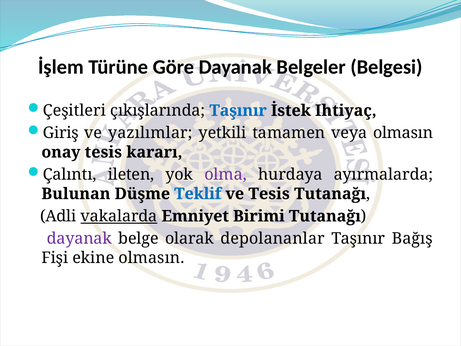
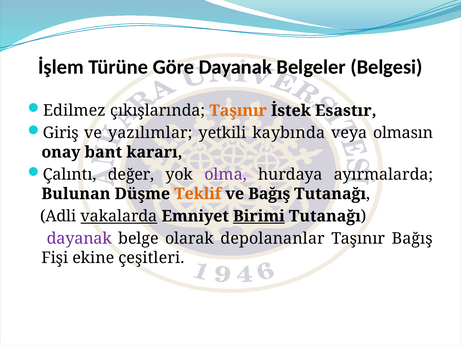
Çeşitleri: Çeşitleri -> Edilmez (74, 111)
Taşınır colour: blue -> orange (238, 111)
Ihtiyaç: Ihtiyaç -> Esastır (346, 111)
tamamen: tamamen -> kaybında (289, 133)
onay tesis: tesis -> bant (103, 152)
ileten: ileten -> değer (131, 174)
Teklif colour: blue -> orange (198, 194)
ve Tesis: Tesis -> Bağış (269, 194)
Birimi underline: none -> present (259, 216)
ekine olmasın: olmasın -> çeşitleri (151, 258)
